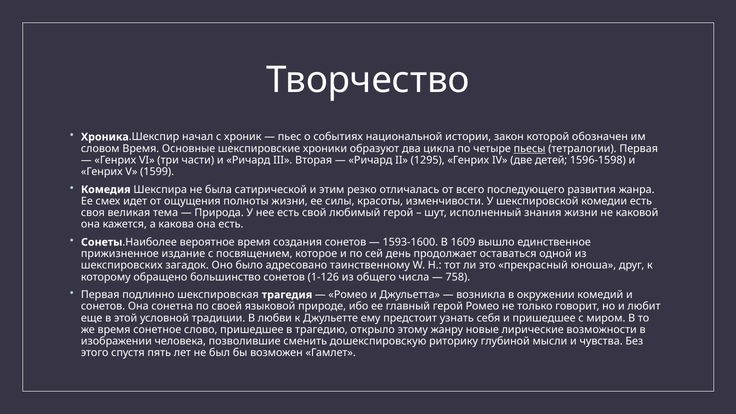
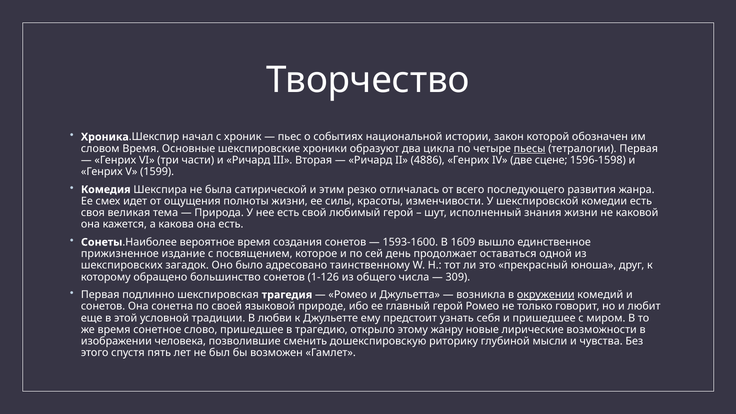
1295: 1295 -> 4886 (428, 160)
детей: детей -> сцене (551, 160)
758: 758 -> 309 (458, 277)
окружении underline: none -> present (546, 295)
